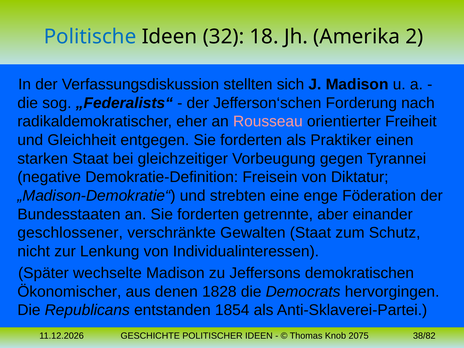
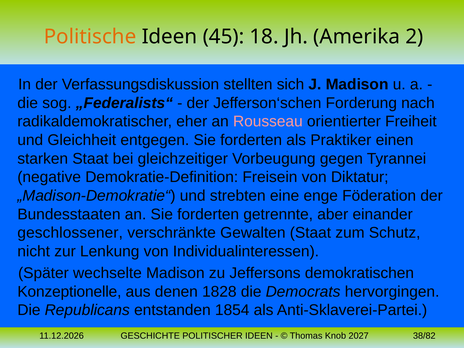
Politische colour: blue -> orange (90, 37)
32: 32 -> 45 (223, 37)
Ökonomischer: Ökonomischer -> Konzeptionelle (69, 292)
2075: 2075 -> 2027 (359, 336)
